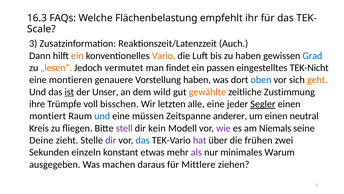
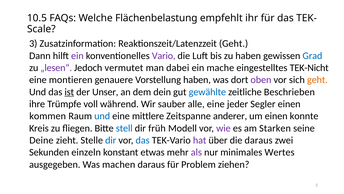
16.3: 16.3 -> 10.5 (37, 18)
Reaktionszeit/Latenzzeit Auch: Auch -> Geht (234, 44)
ein colour: orange -> purple (77, 56)
Vario colour: orange -> purple (164, 56)
„lesen“ colour: orange -> purple (56, 68)
findet: findet -> dabei (178, 68)
passen: passen -> mache (220, 68)
oben colour: blue -> purple (261, 80)
wild: wild -> dein (162, 92)
gewählte colour: orange -> blue (207, 92)
Zustimmung: Zustimmung -> Beschrieben (289, 92)
bisschen: bisschen -> während (119, 104)
letzten: letzten -> sauber (172, 104)
Segler underline: present -> none (263, 104)
montiert: montiert -> kommen (48, 116)
müssen: müssen -> mittlere (148, 116)
neutral: neutral -> konnte (304, 116)
stell colour: purple -> blue (124, 128)
kein: kein -> früh (157, 128)
Niemals: Niemals -> Starken (275, 128)
dir colour: purple -> blue (111, 140)
die frühen: frühen -> daraus (259, 140)
Warum: Warum -> Wertes (280, 152)
Mittlere: Mittlere -> Problem (198, 164)
